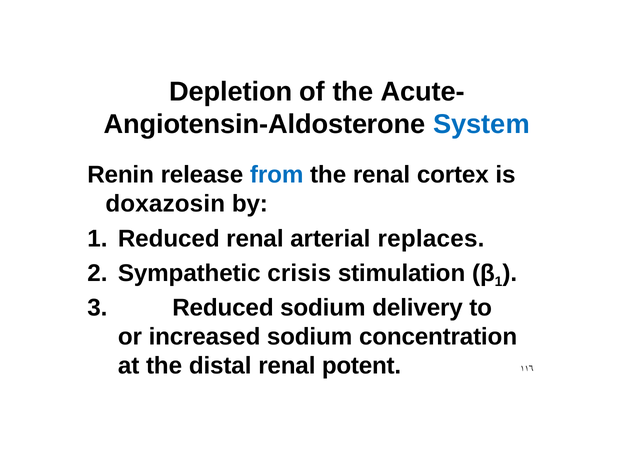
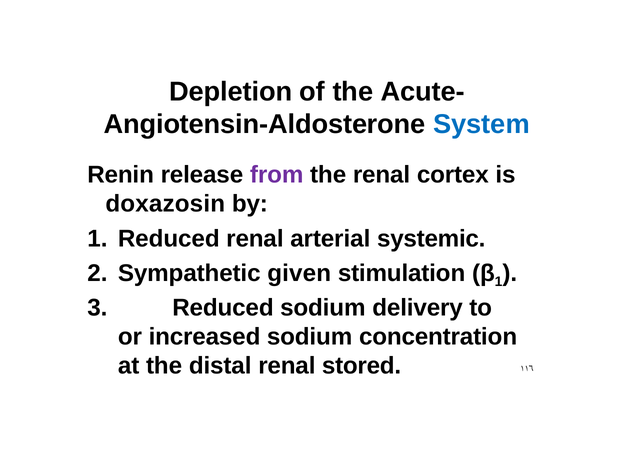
from colour: blue -> purple (277, 175)
replaces: replaces -> systemic (431, 239)
crisis: crisis -> given (299, 274)
potent: potent -> stored (362, 366)
